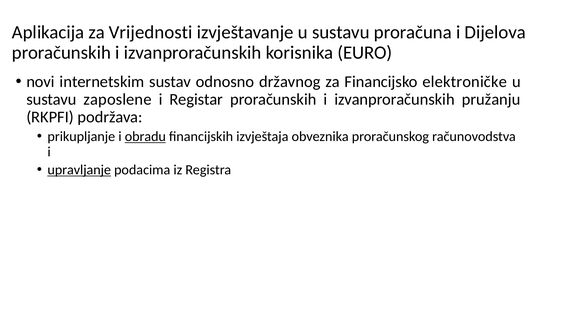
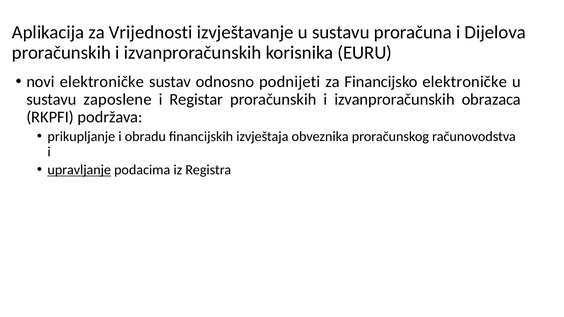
EURO: EURO -> EURU (365, 53)
novi internetskim: internetskim -> elektroničke (102, 82)
državnog: državnog -> podnijeti (290, 82)
pružanju: pružanju -> obrazaca (491, 99)
obradu underline: present -> none (145, 137)
